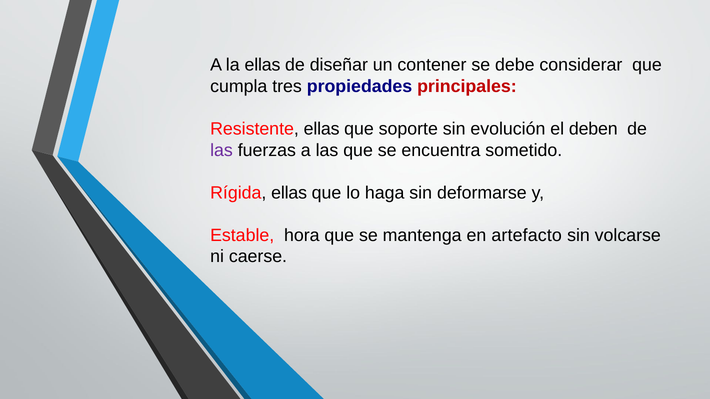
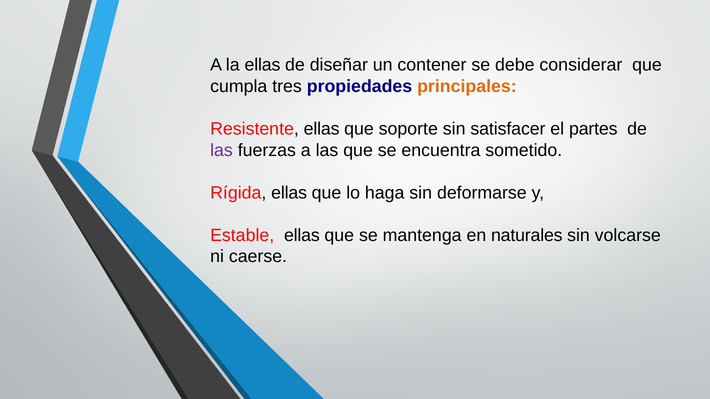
principales colour: red -> orange (467, 86)
evolución: evolución -> satisfacer (508, 129)
deben: deben -> partes (593, 129)
Estable hora: hora -> ellas (302, 236)
artefacto: artefacto -> naturales (527, 236)
